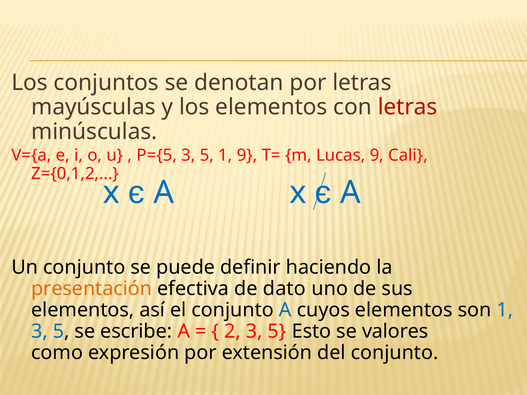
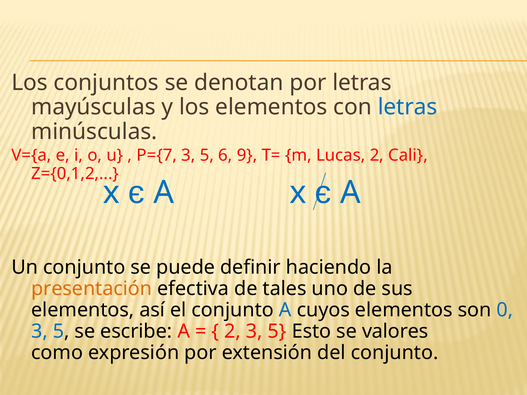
letras colour: red -> blue (407, 107)
P={5: P={5 -> P={7 (157, 155)
5 1: 1 -> 6 (225, 155)
Lucas 9: 9 -> 2 (377, 155)
dato: dato -> tales (285, 289)
son 1: 1 -> 0 (505, 310)
